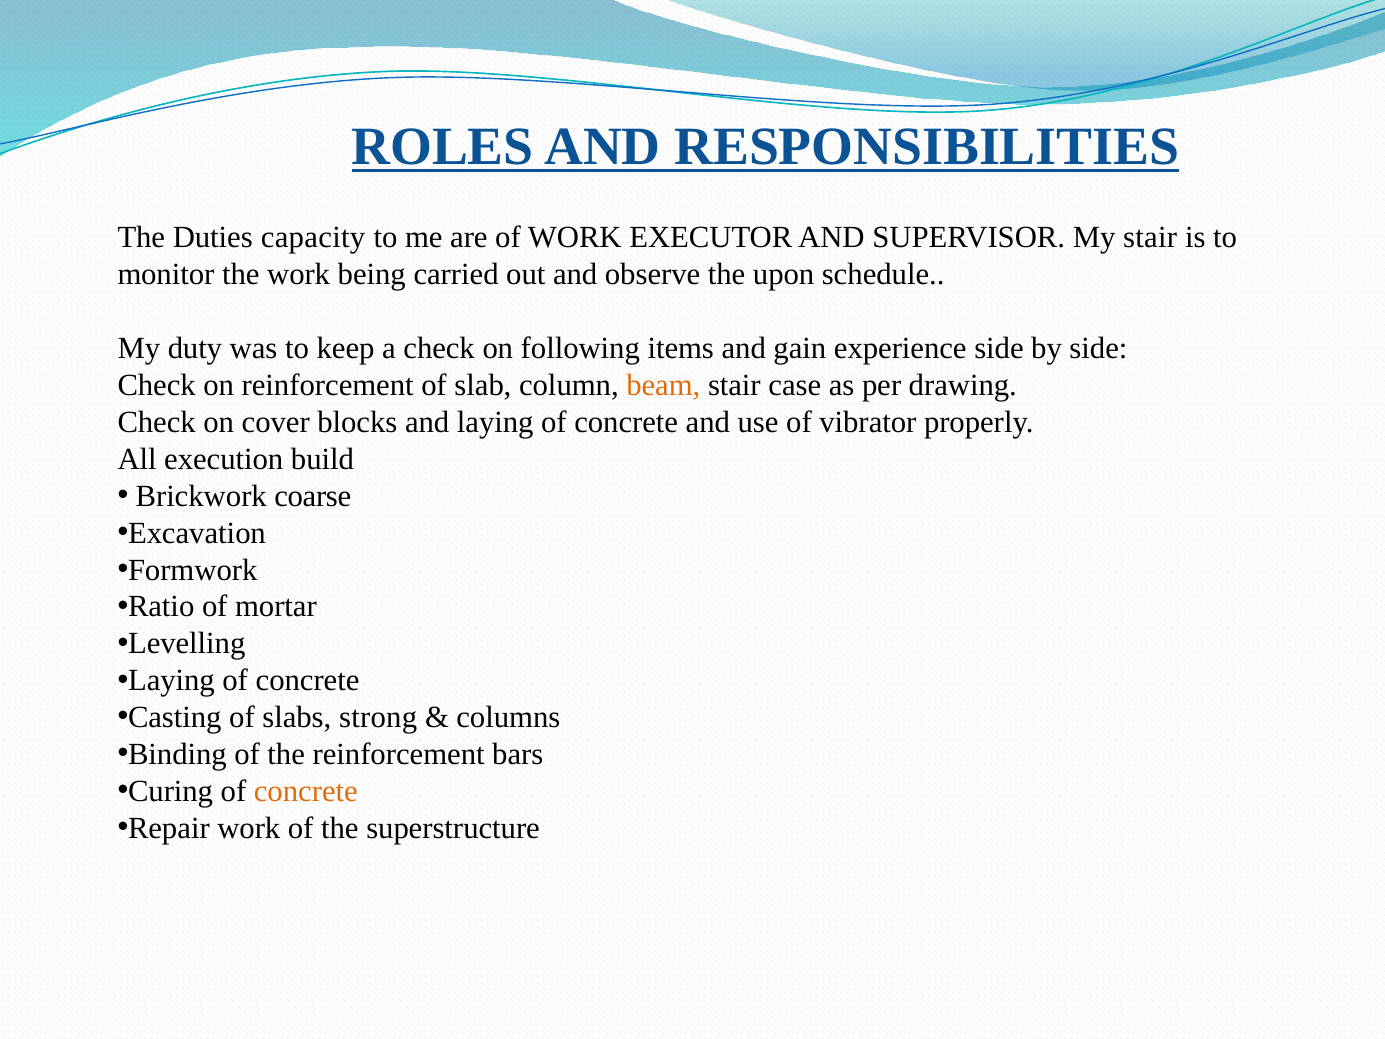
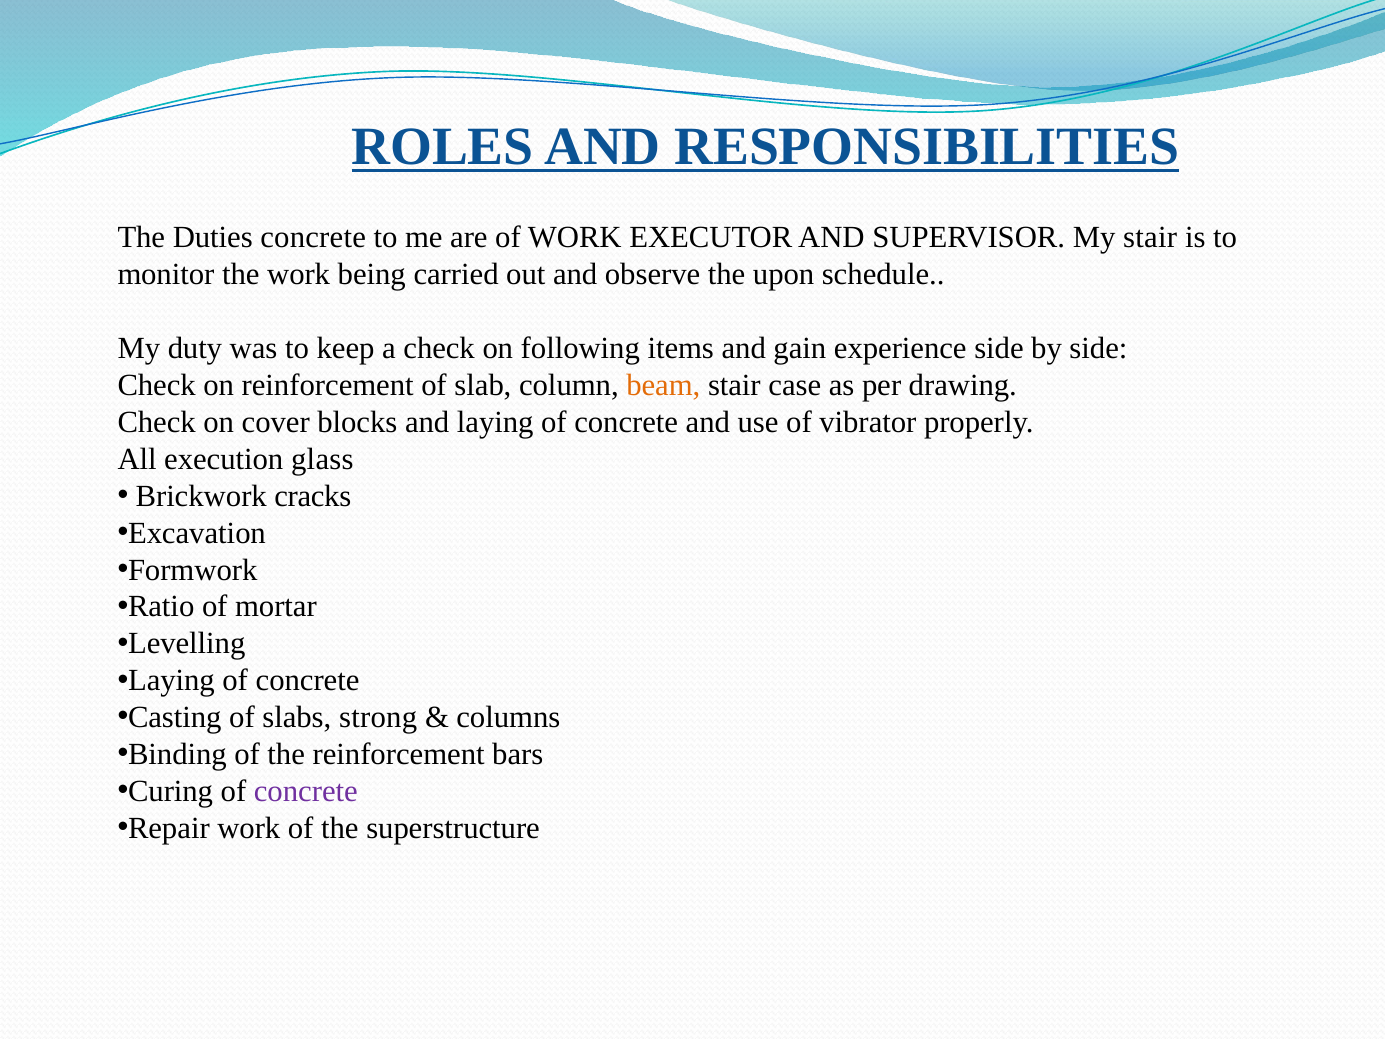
Duties capacity: capacity -> concrete (313, 238)
build: build -> glass (322, 459)
coarse: coarse -> cracks (313, 496)
concrete colour: orange -> purple (306, 791)
